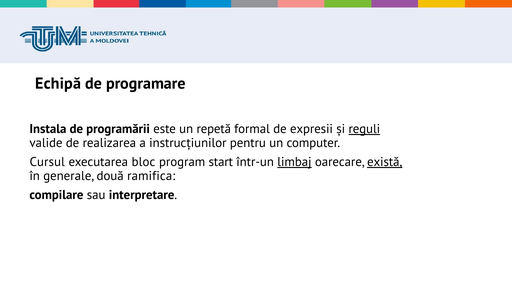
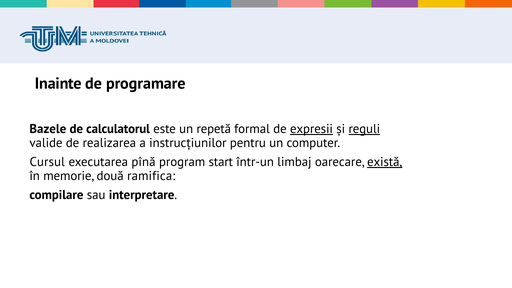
Echipă: Echipă -> Inainte (58, 83)
Instala: Instala -> Bazele (48, 129)
programării: programării -> calculatorul (118, 129)
expresii underline: none -> present (311, 129)
bloc: bloc -> pînă (143, 162)
limbaj underline: present -> none (294, 162)
generale: generale -> memorie (69, 176)
